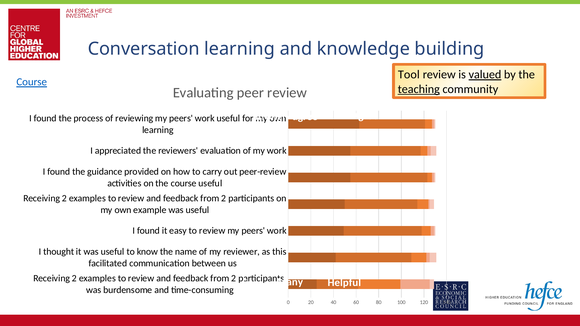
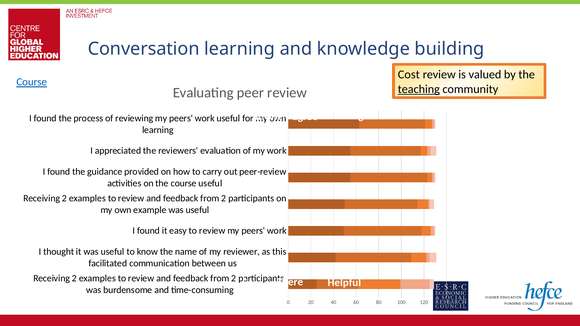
Tool: Tool -> Cost (409, 75)
valued underline: present -> none (485, 75)
Many: Many -> There (290, 282)
